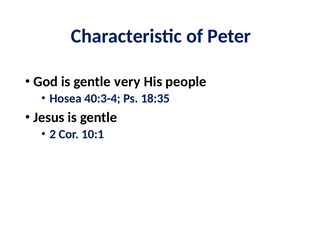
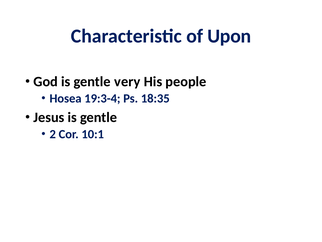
Peter: Peter -> Upon (229, 36)
40:3-4: 40:3-4 -> 19:3-4 (102, 98)
